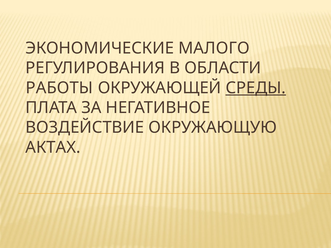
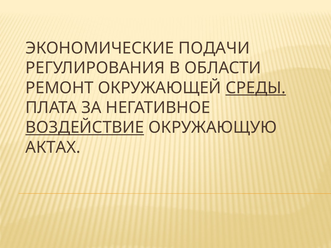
МАЛОГО: МАЛОГО -> ПОДАЧИ (214, 48)
РАБОТЫ: РАБОТЫ -> РЕМОНТ (59, 88)
ВОЗДЕЙСТВИЕ underline: none -> present (85, 128)
